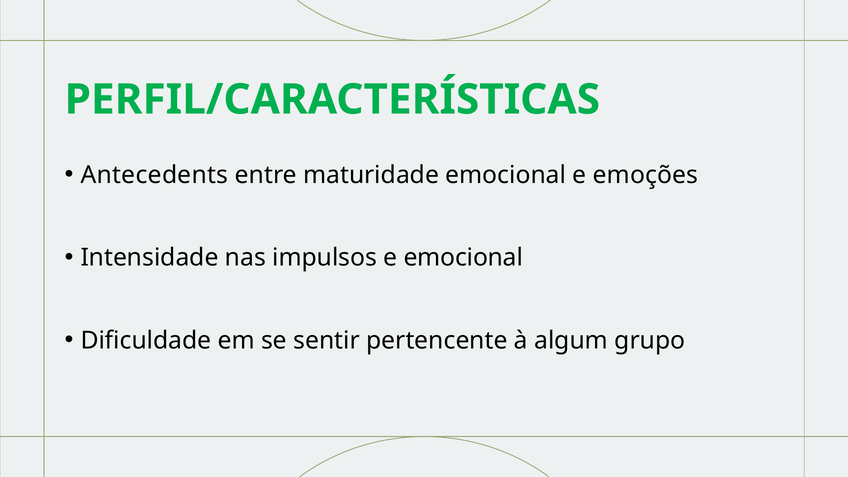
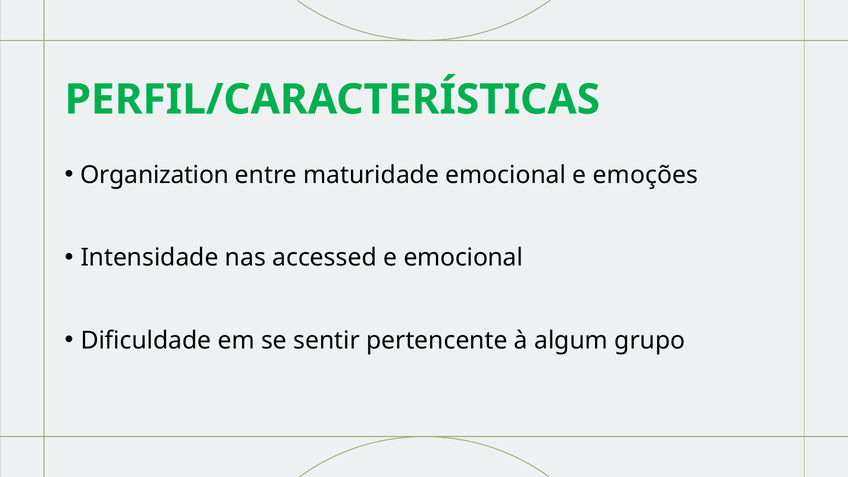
Antecedents: Antecedents -> Organization (155, 175)
impulsos: impulsos -> accessed (325, 258)
